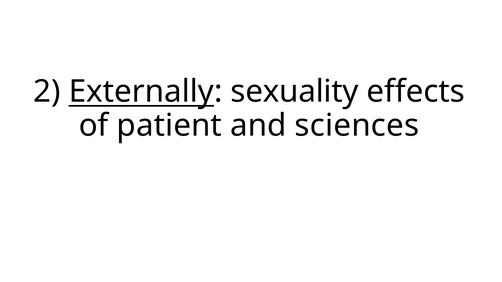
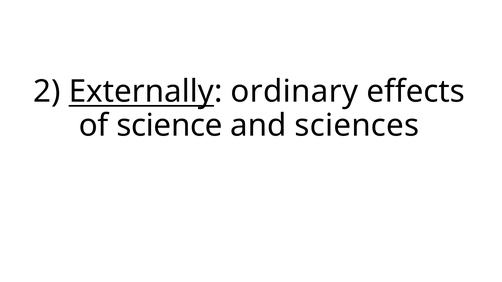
sexuality: sexuality -> ordinary (294, 92)
patient: patient -> science (169, 125)
